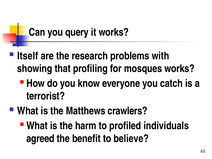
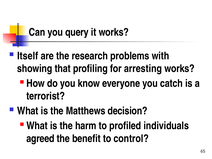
mosques: mosques -> arresting (143, 69)
crawlers: crawlers -> decision (128, 111)
believe: believe -> control (131, 139)
